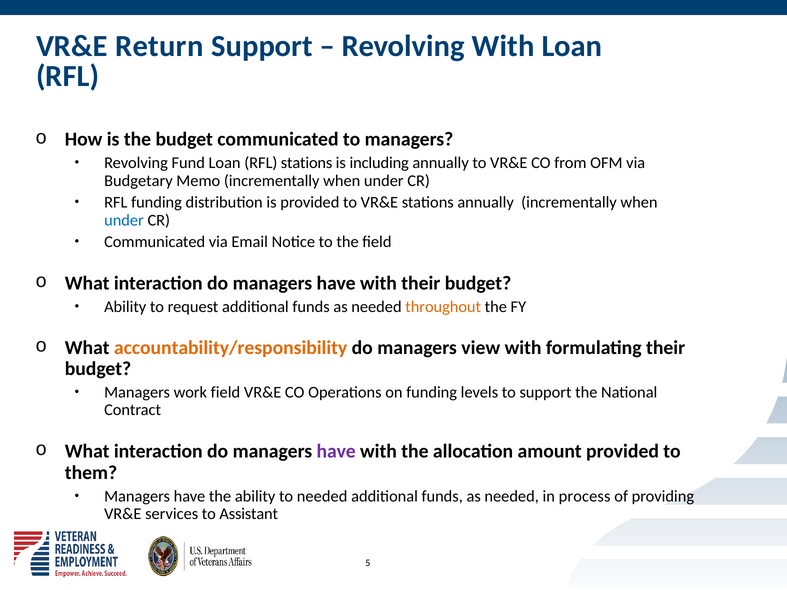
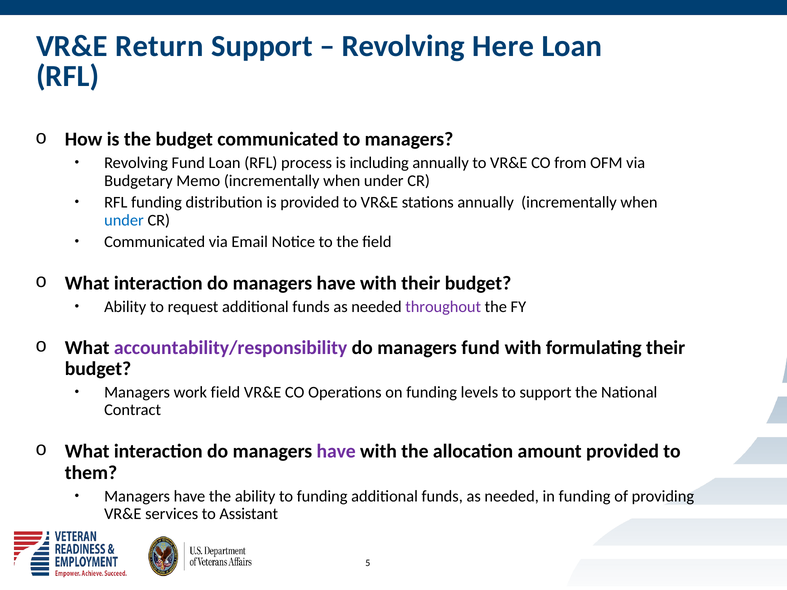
Revolving With: With -> Here (503, 46)
RFL stations: stations -> process (307, 163)
throughout colour: orange -> purple (443, 307)
accountability/responsibility colour: orange -> purple (231, 348)
managers view: view -> fund (481, 348)
to needed: needed -> funding (322, 496)
in process: process -> funding (585, 496)
